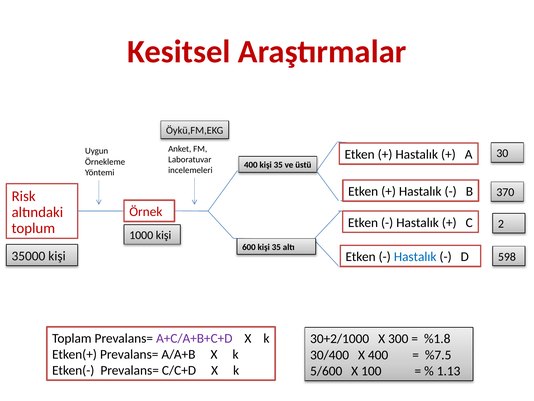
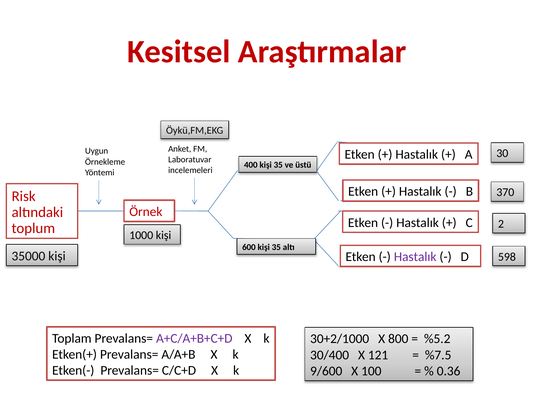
Hastalık colour: blue -> purple (415, 257)
300: 300 -> 800 (398, 338)
%1.8: %1.8 -> %5.2 (437, 338)
X 400: 400 -> 121 (378, 355)
5/600: 5/600 -> 9/600 (326, 371)
1.13: 1.13 -> 0.36 (449, 371)
